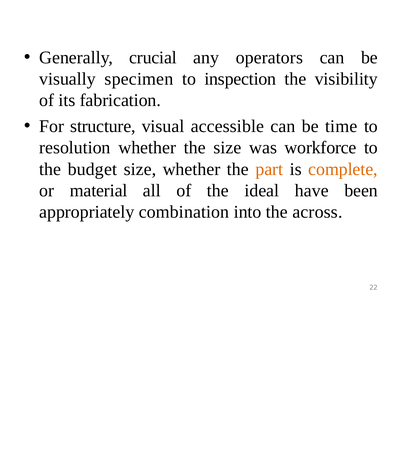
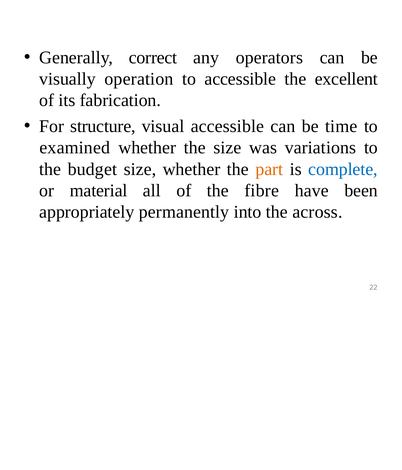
crucial: crucial -> correct (153, 58)
specimen: specimen -> operation (139, 79)
to inspection: inspection -> accessible (240, 79)
visibility: visibility -> excellent (346, 79)
resolution: resolution -> examined (75, 148)
workforce: workforce -> variations (320, 148)
complete colour: orange -> blue (343, 169)
ideal: ideal -> fibre (262, 191)
combination: combination -> permanently (184, 212)
